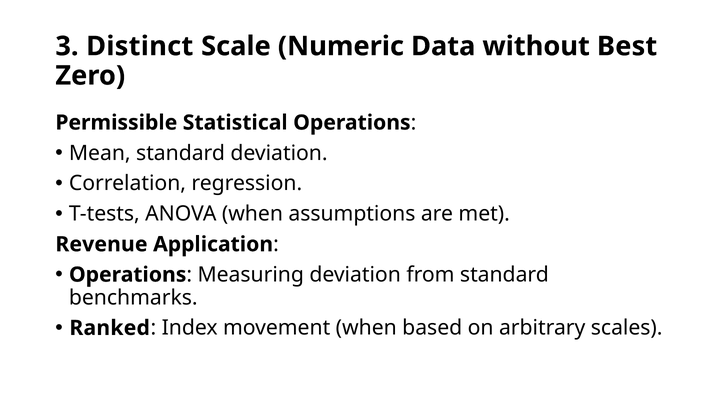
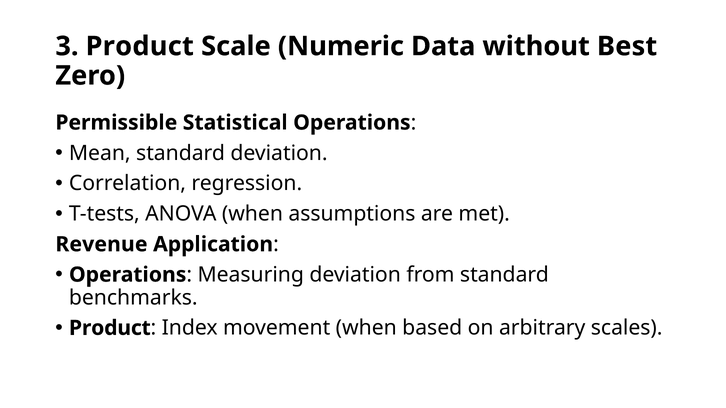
3 Distinct: Distinct -> Product (140, 46)
Ranked: Ranked -> Product (110, 328)
